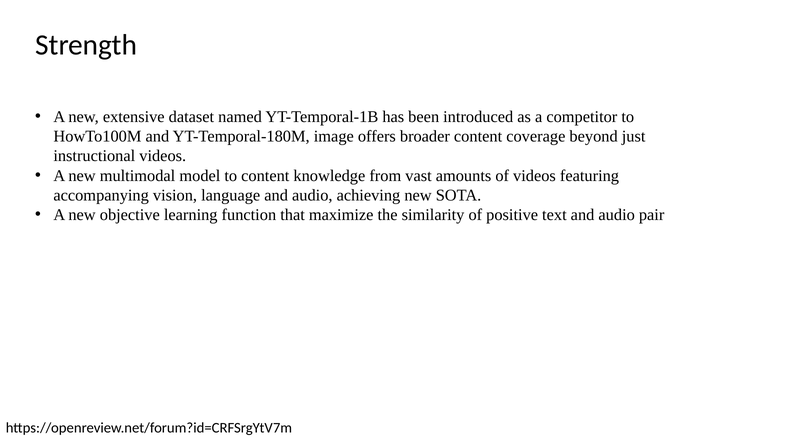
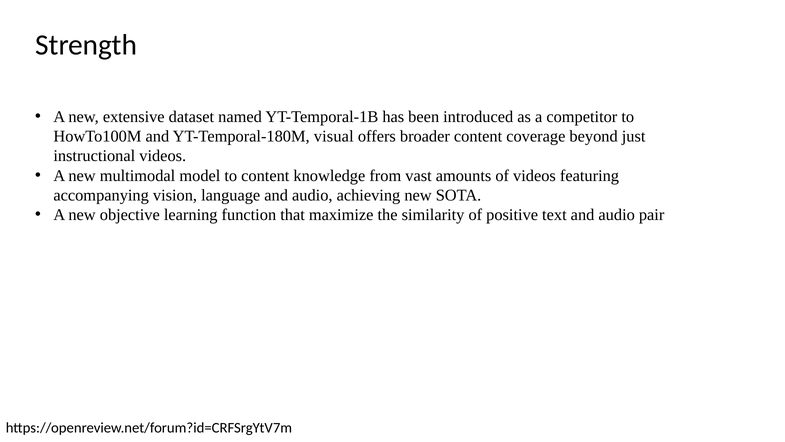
image: image -> visual (334, 136)
